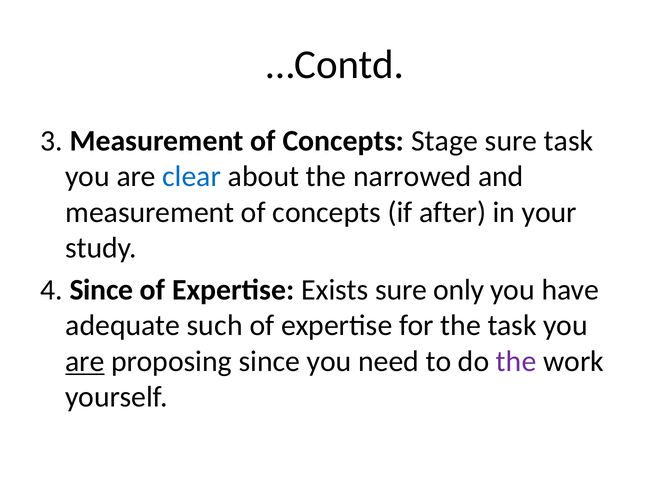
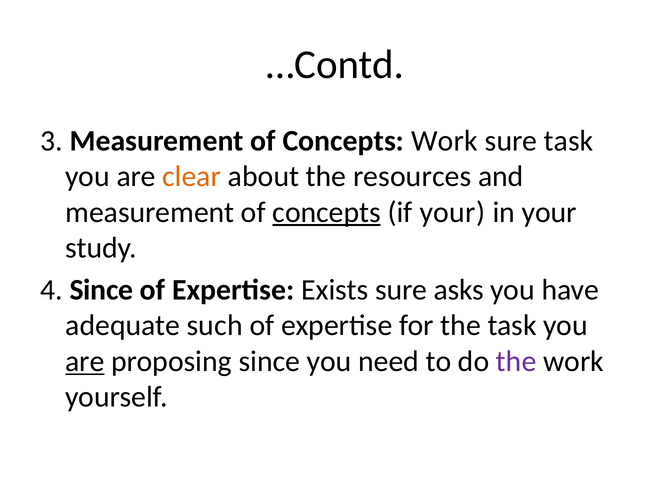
Concepts Stage: Stage -> Work (445, 141)
clear colour: blue -> orange (192, 176)
narrowed: narrowed -> resources (412, 176)
concepts underline: none -> present (327, 212)
if after: after -> your (452, 212)
only: only -> asks (459, 289)
